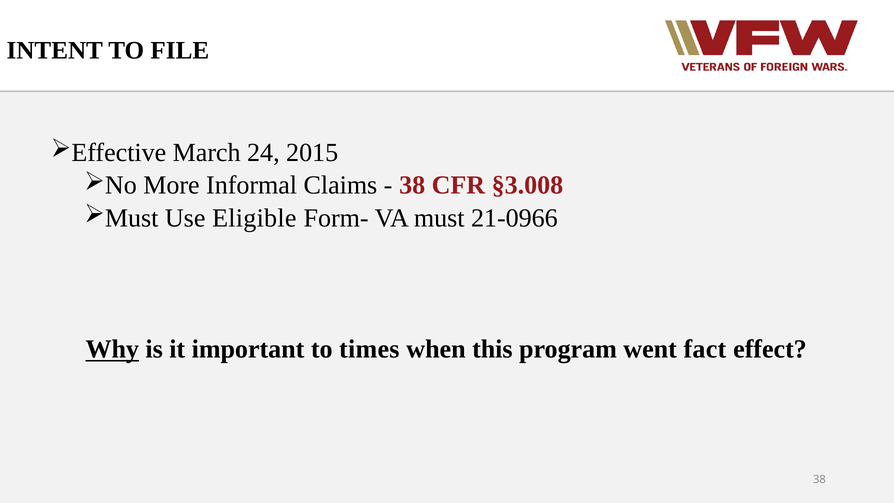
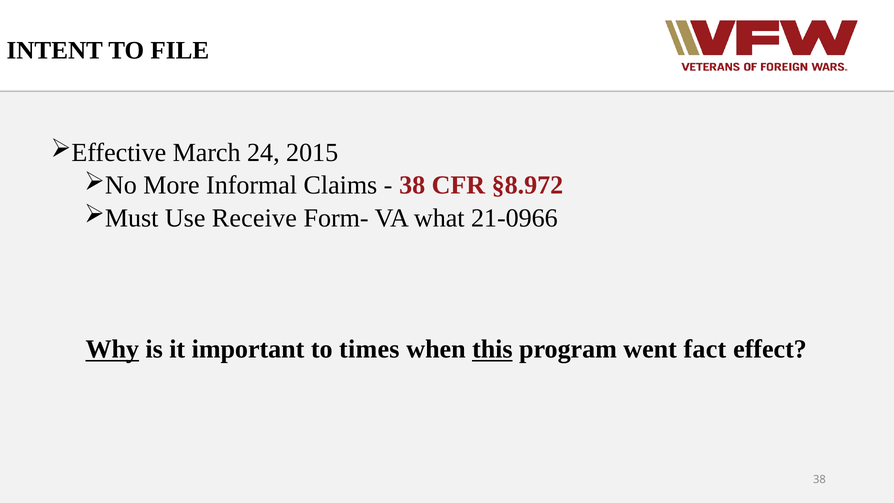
§3.008: §3.008 -> §8.972 (527, 185)
Eligible: Eligible -> Receive (254, 218)
must: must -> what (439, 218)
this underline: none -> present (492, 349)
